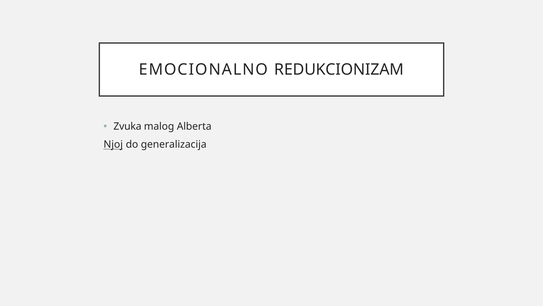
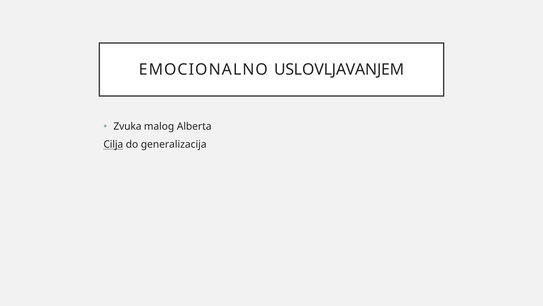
REDUKCIONIZAM: REDUKCIONIZAM -> USLOVLJAVANJEM (339, 69)
Njoj: Njoj -> Cilja (113, 144)
